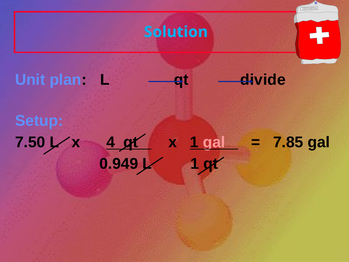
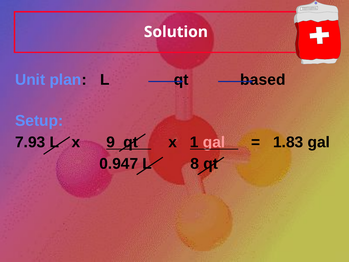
Solution colour: light blue -> white (176, 32)
divide: divide -> based (263, 80)
7.50: 7.50 -> 7.93 (30, 142)
4: 4 -> 9 (111, 142)
7.85: 7.85 -> 1.83 (288, 142)
0.949: 0.949 -> 0.947 (119, 164)
L 1: 1 -> 8 (195, 164)
